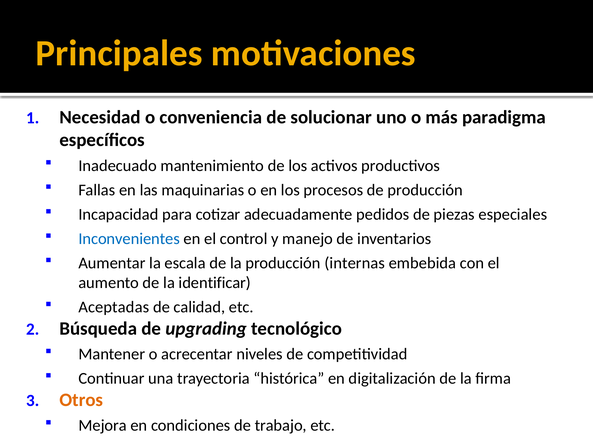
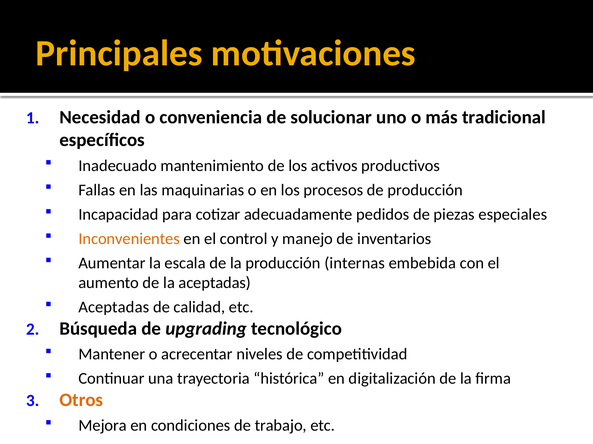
paradigma: paradigma -> tradicional (504, 117)
Inconvenientes colour: blue -> orange (129, 239)
la identificar: identificar -> aceptadas (215, 283)
